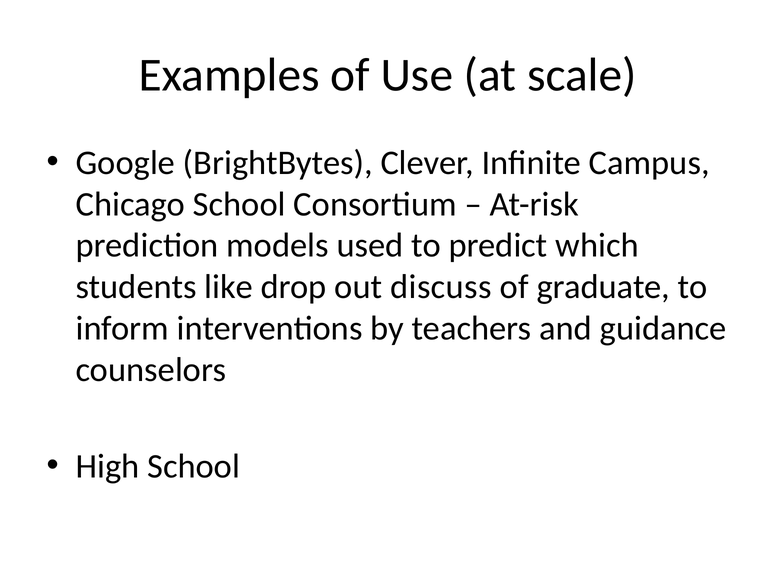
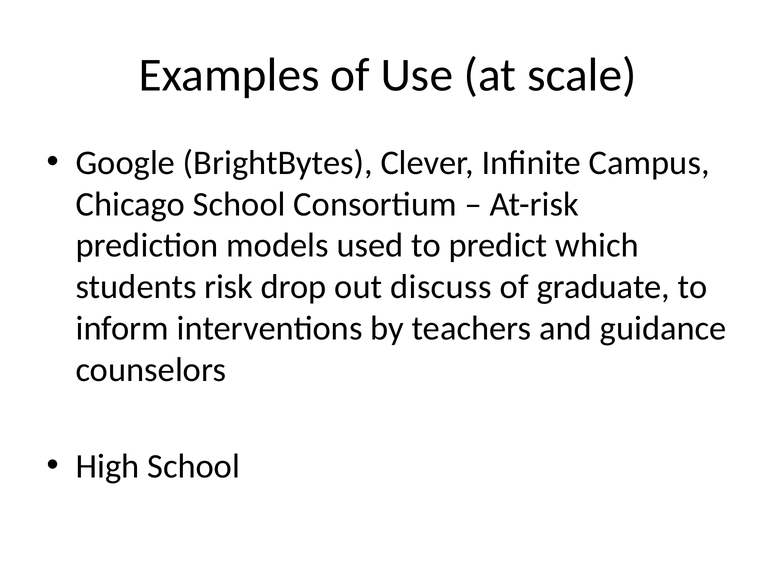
like: like -> risk (229, 287)
